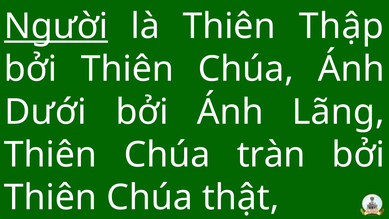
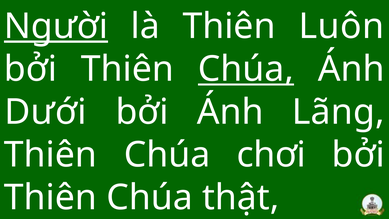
Thập: Thập -> Luôn (341, 26)
Chúa underline: none -> present (246, 69)
tràn: tràn -> chơi (271, 155)
